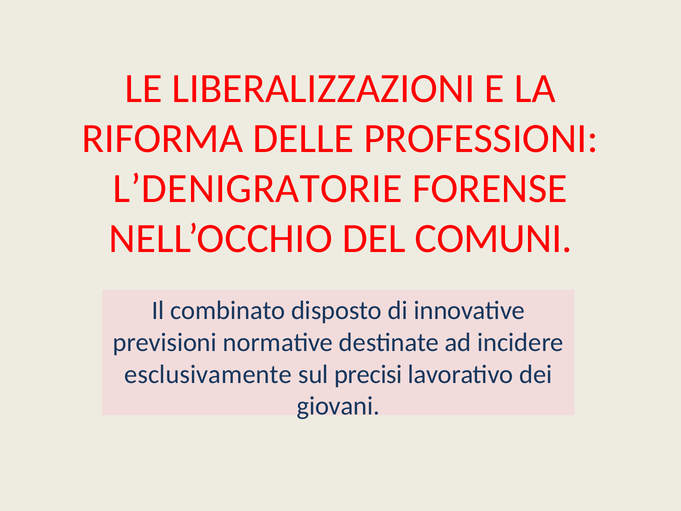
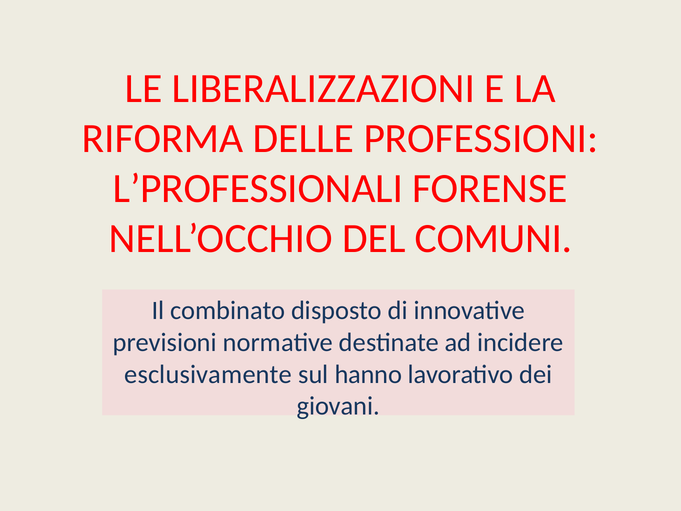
L’DENIGRATORIE: L’DENIGRATORIE -> L’PROFESSIONALI (258, 189)
precisi: precisi -> hanno (368, 374)
